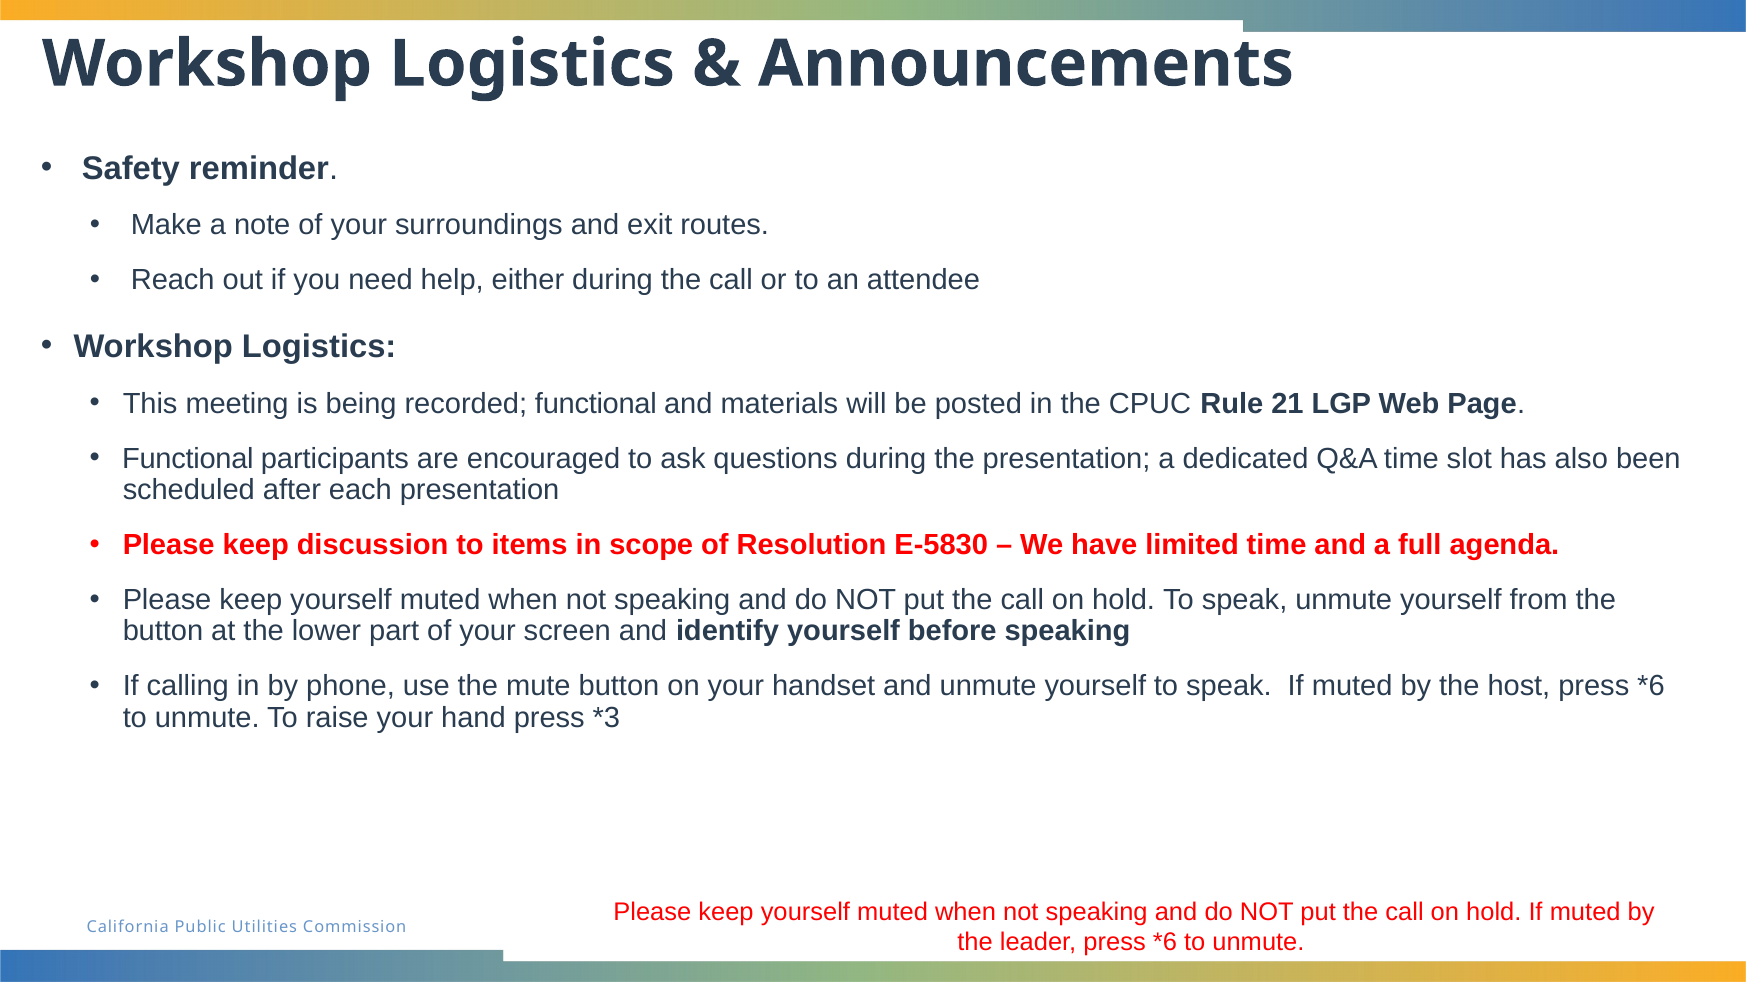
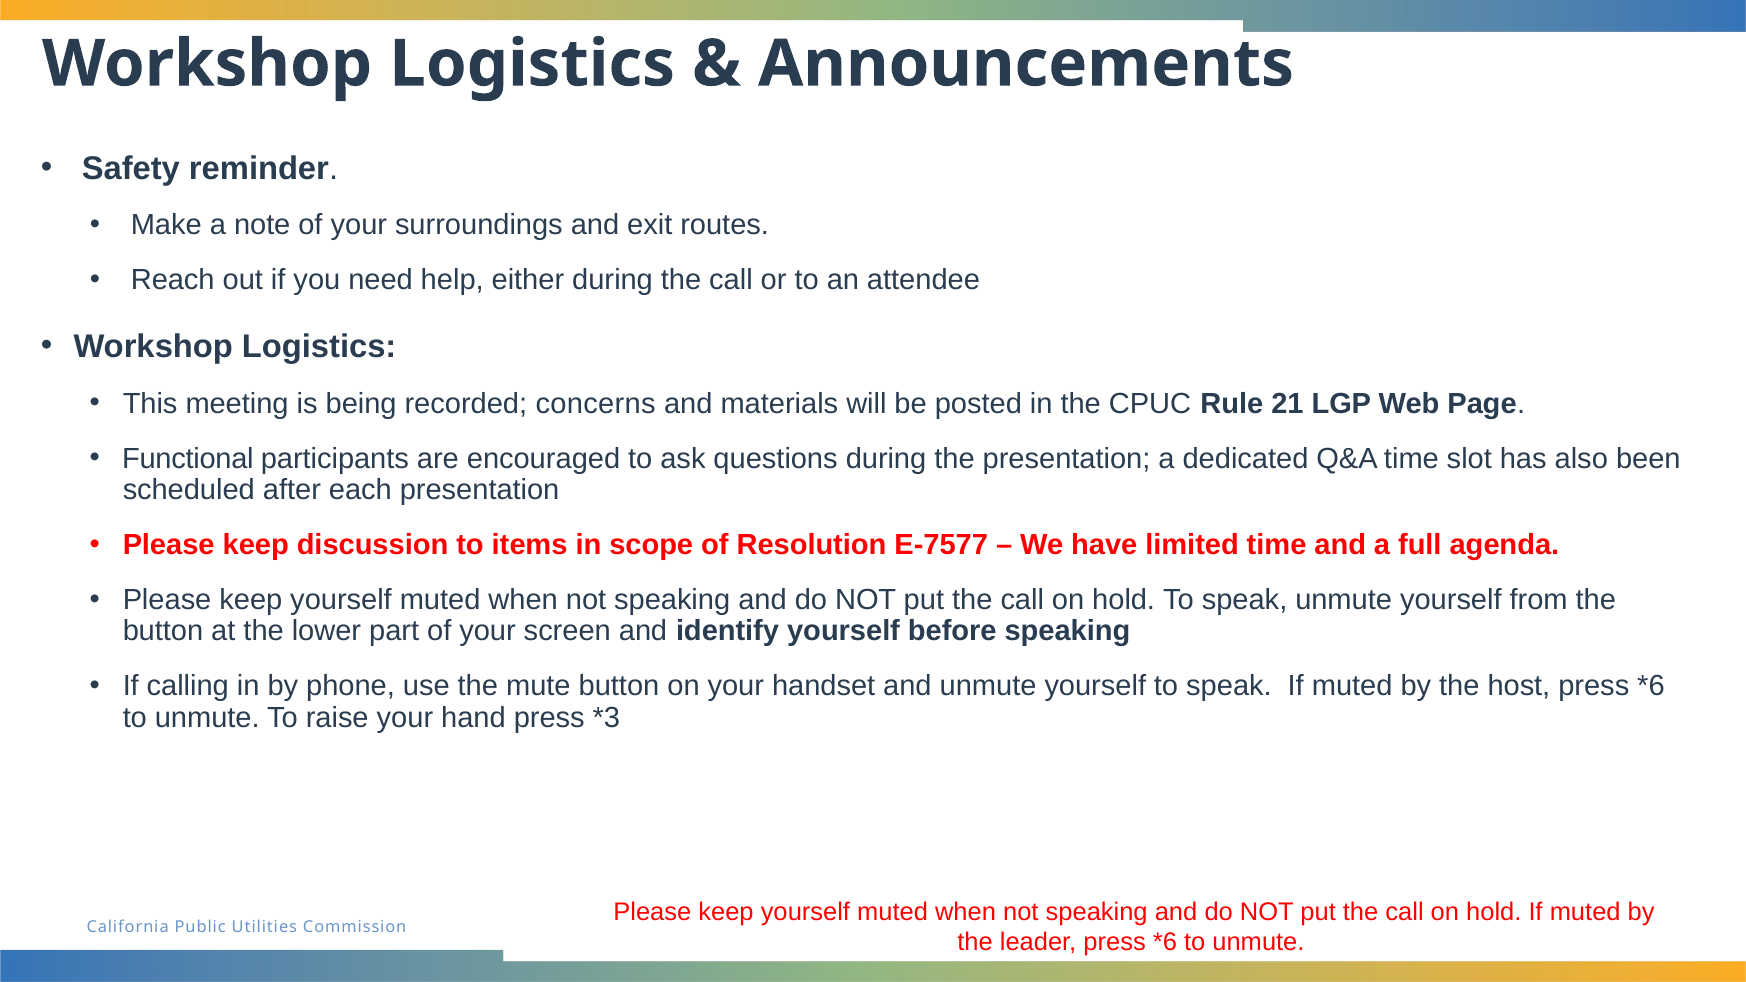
recorded functional: functional -> concerns (596, 403)
E-5830: E-5830 -> E-7577 (941, 545)
